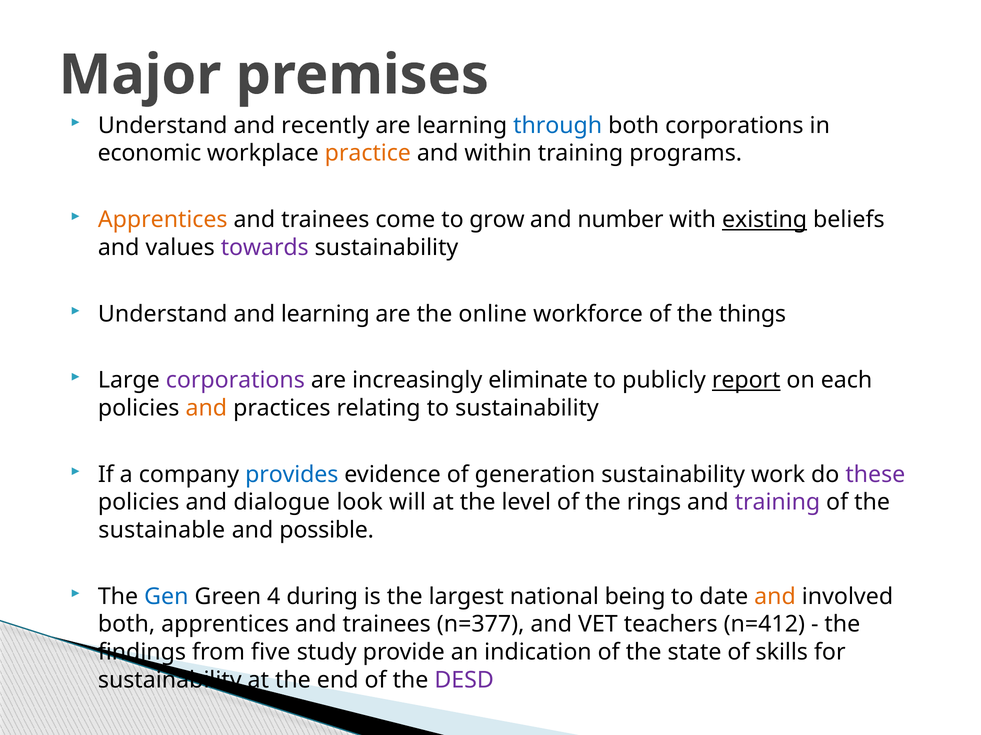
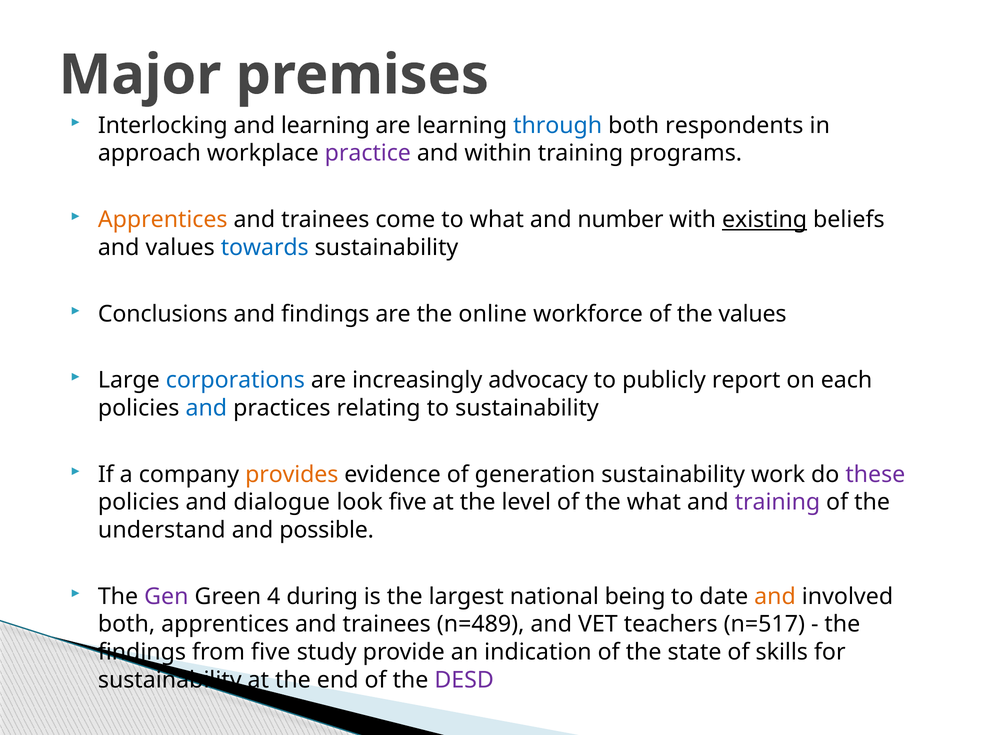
Understand: Understand -> Interlocking (163, 126)
and recently: recently -> learning (325, 126)
both corporations: corporations -> respondents (734, 126)
economic: economic -> approach (149, 153)
practice colour: orange -> purple (368, 153)
to grow: grow -> what (497, 220)
towards colour: purple -> blue (265, 248)
Understand: Understand -> Conclusions (163, 314)
and learning: learning -> findings (325, 314)
the things: things -> values (752, 314)
corporations colour: purple -> blue (235, 381)
eliminate: eliminate -> advocacy (538, 381)
report underline: present -> none (746, 381)
and colour: orange -> blue (206, 409)
provides colour: blue -> orange (292, 475)
look will: will -> five (408, 503)
the rings: rings -> what (654, 503)
sustainable: sustainable -> understand (162, 531)
Gen colour: blue -> purple (166, 597)
n=377: n=377 -> n=489 (481, 625)
n=412: n=412 -> n=517 (764, 625)
